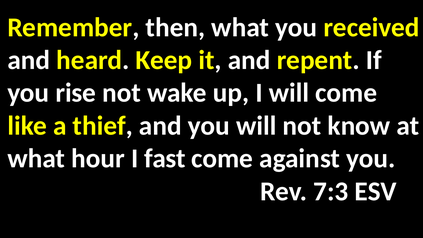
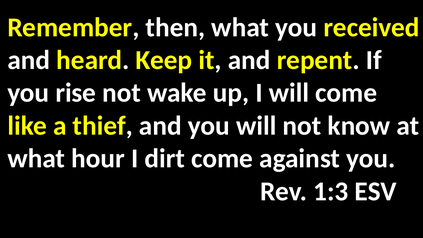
fast: fast -> dirt (165, 159)
7:3: 7:3 -> 1:3 (331, 191)
